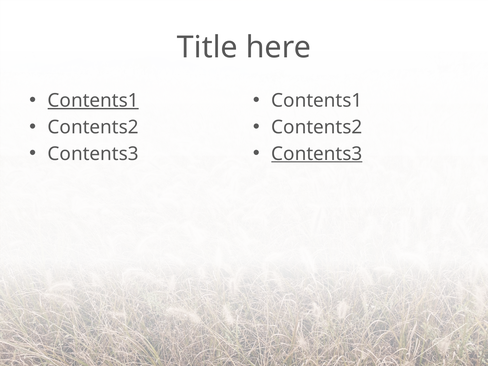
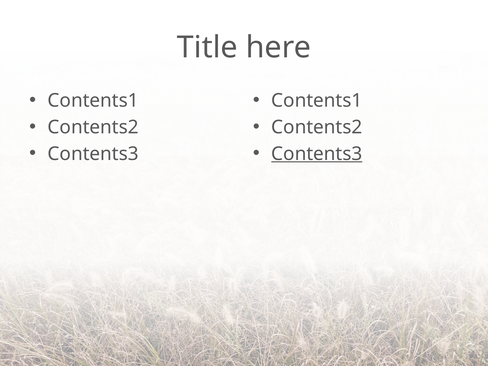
Contents1 underline: present -> none (93, 101)
